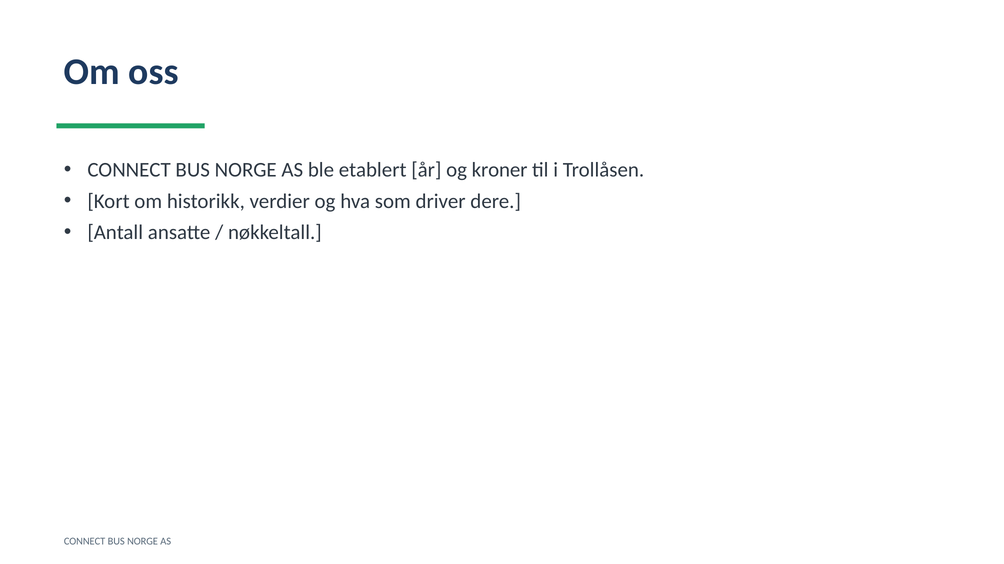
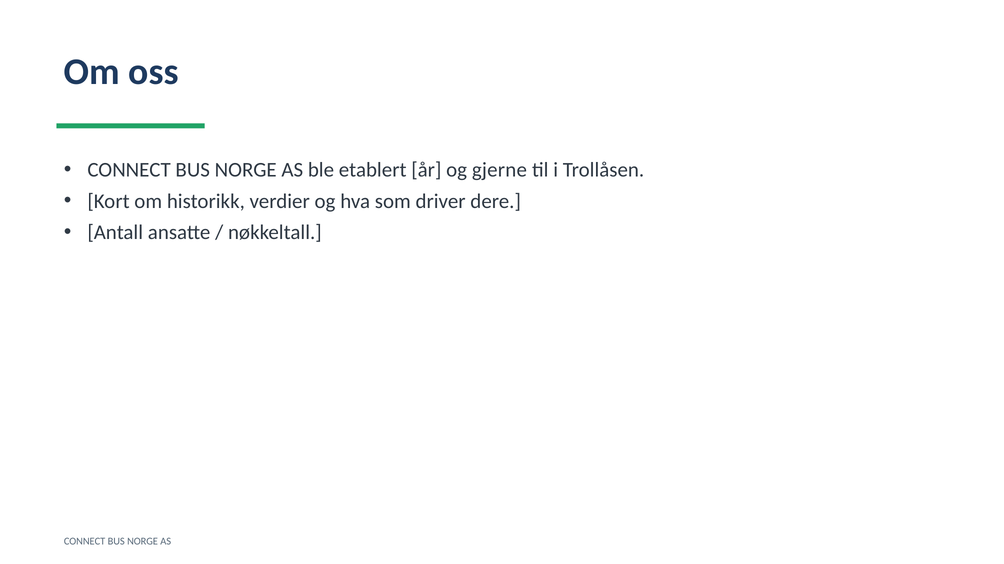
kroner: kroner -> gjerne (499, 170)
